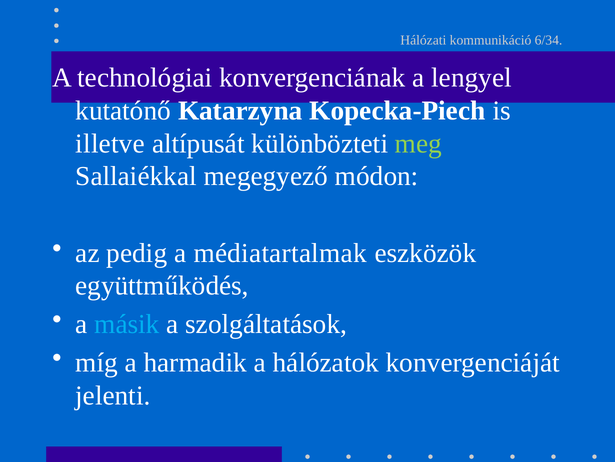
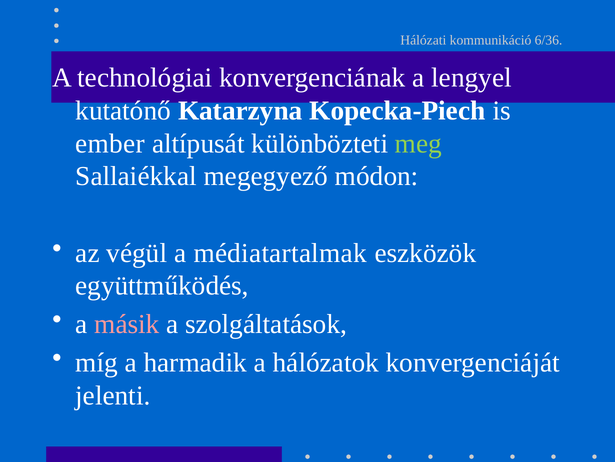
6/34: 6/34 -> 6/36 (549, 40)
illetve: illetve -> ember (110, 143)
pedig: pedig -> végül (137, 253)
másik colour: light blue -> pink (127, 324)
